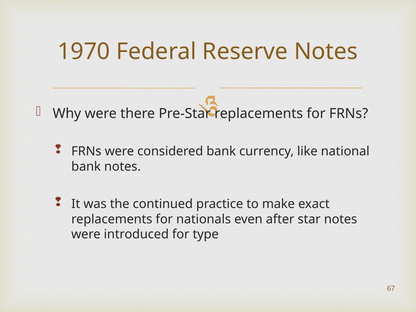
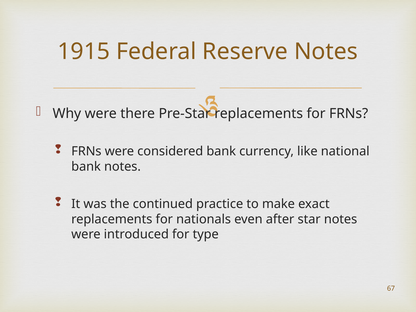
1970: 1970 -> 1915 (84, 52)
